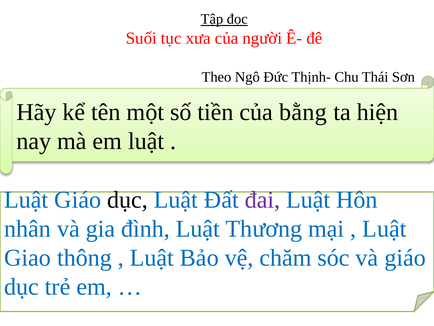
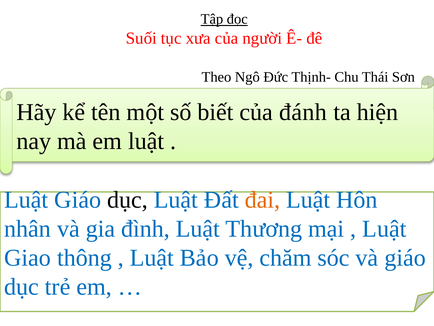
tiền: tiền -> biết (216, 112)
bằng: bằng -> đánh (303, 112)
đai colour: purple -> orange (262, 200)
